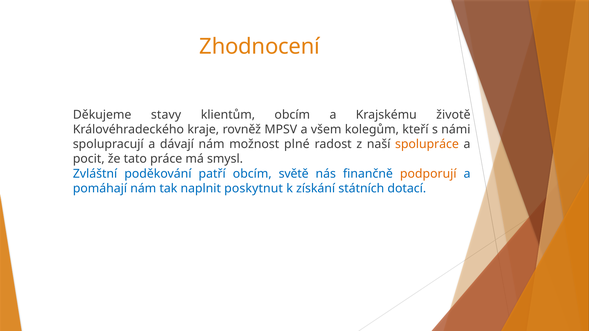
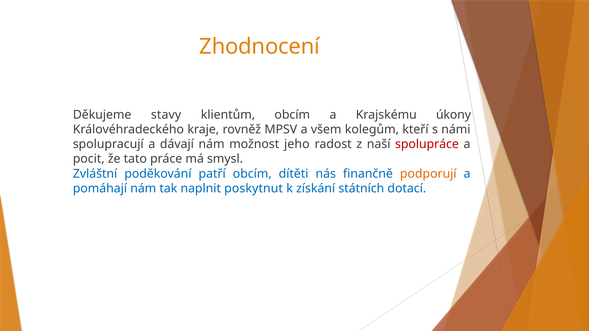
životě: životě -> úkony (453, 115)
plné: plné -> jeho (297, 144)
spolupráce colour: orange -> red (427, 144)
světě: světě -> dítěti (294, 174)
